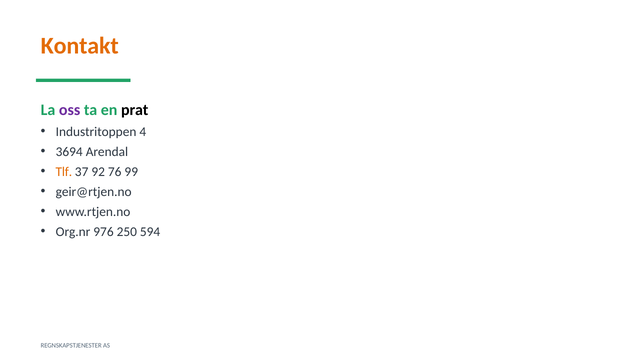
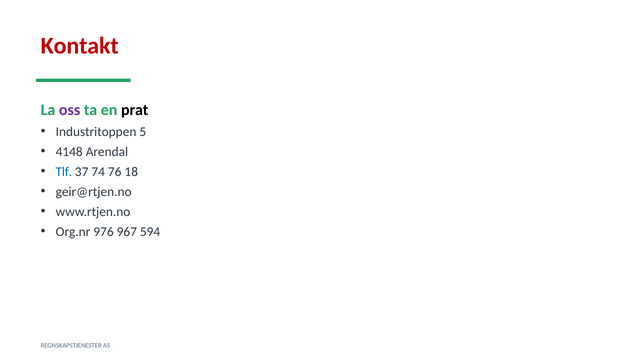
Kontakt colour: orange -> red (80, 46)
4: 4 -> 5 (143, 132)
3694: 3694 -> 4148 (69, 152)
Tlf colour: orange -> blue (64, 172)
92: 92 -> 74 (98, 172)
99: 99 -> 18 (131, 172)
250: 250 -> 967 (127, 232)
